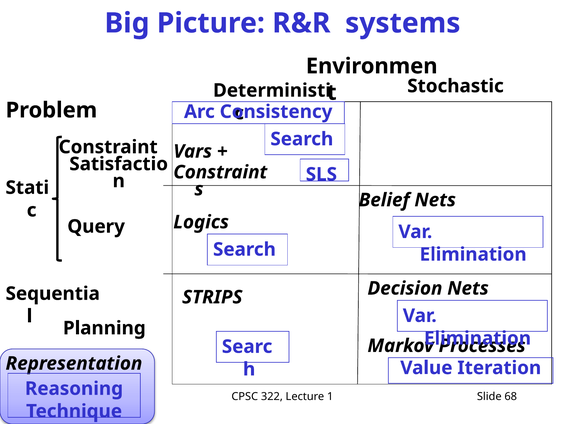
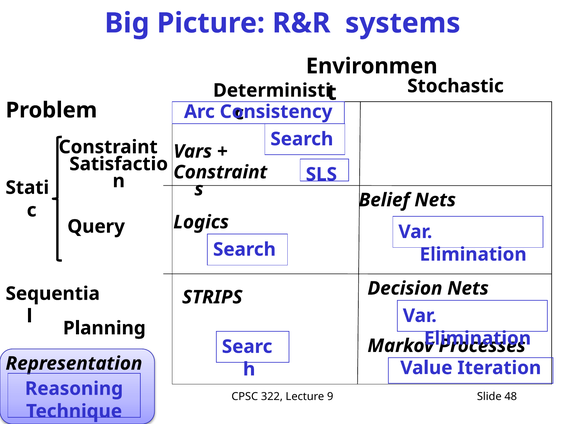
1: 1 -> 9 (330, 396)
68: 68 -> 48 (511, 396)
